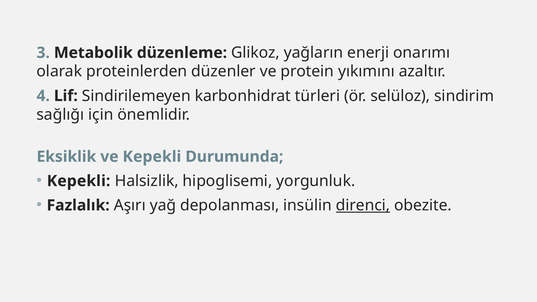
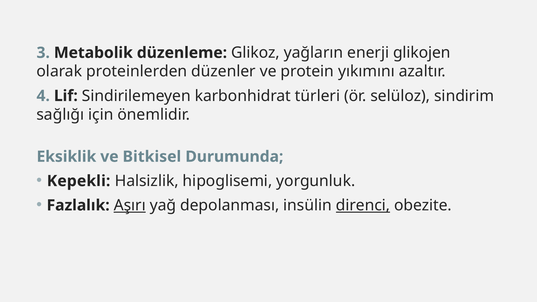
onarımı: onarımı -> glikojen (422, 53)
ve Kepekli: Kepekli -> Bitkisel (152, 157)
Aşırı underline: none -> present (130, 205)
